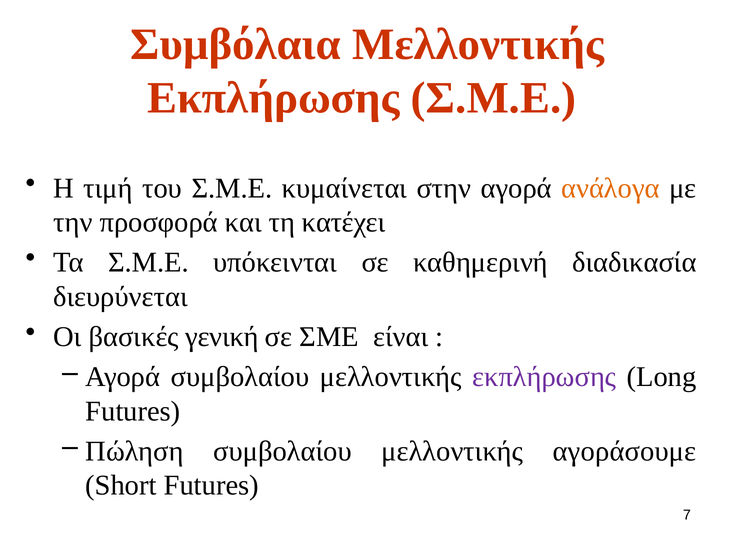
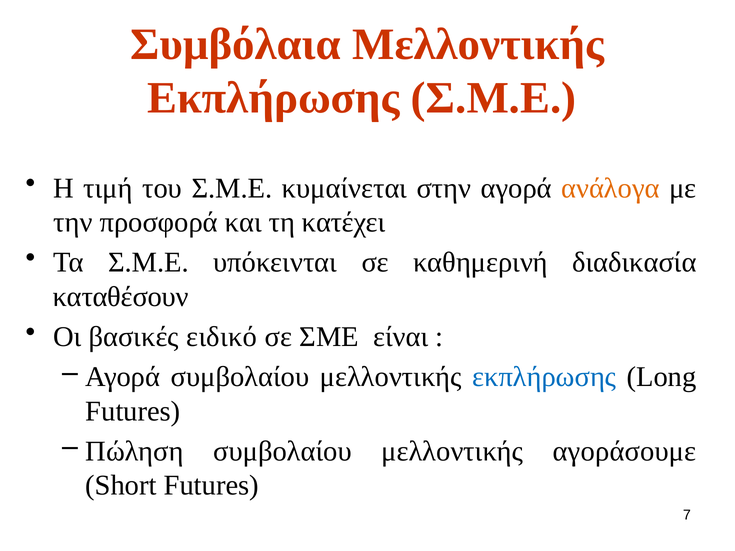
διευρύνεται: διευρύνεται -> καταθέσουν (121, 297)
γενική: γενική -> ειδικό (222, 337)
εκπλήρωσης colour: purple -> blue (544, 377)
